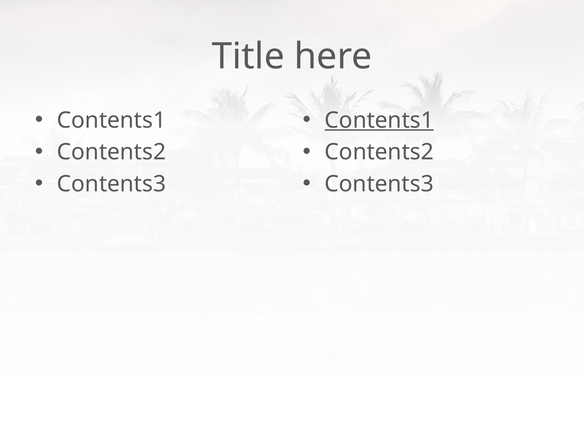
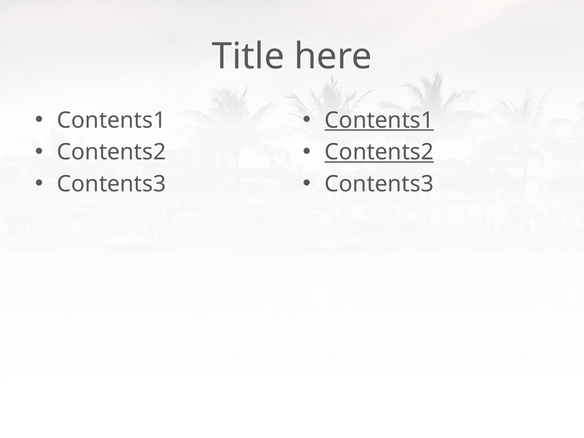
Contents2 underline: none -> present (379, 152)
